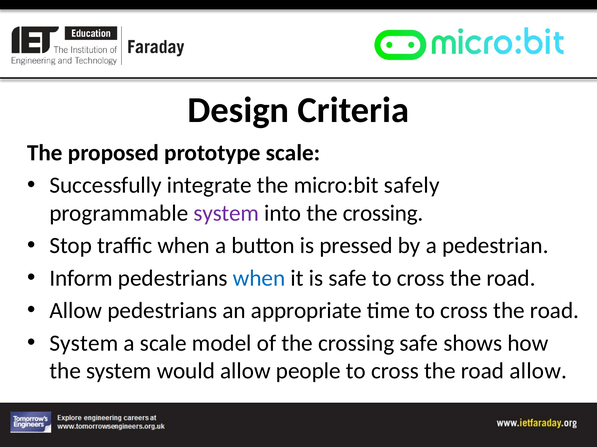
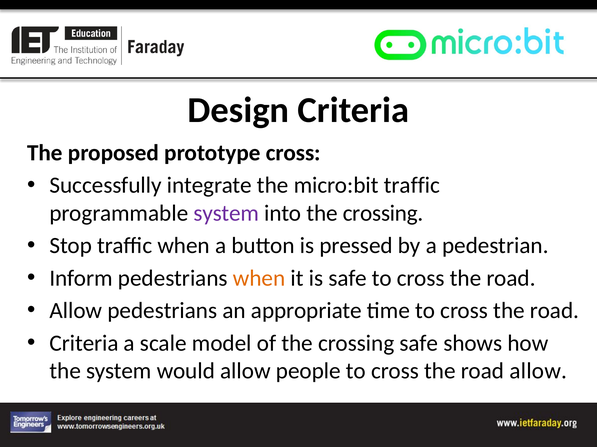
prototype scale: scale -> cross (293, 153)
micro:bit safely: safely -> traffic (412, 186)
when colour: blue -> orange (259, 279)
System: System -> Criteria (84, 344)
